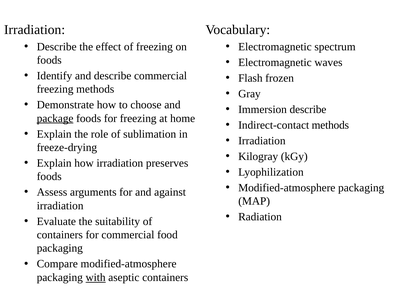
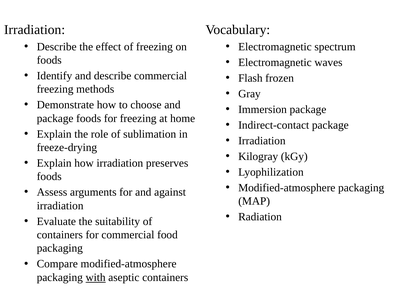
Immersion describe: describe -> package (308, 109)
package underline: present -> none (55, 118)
Indirect-contact methods: methods -> package (330, 125)
